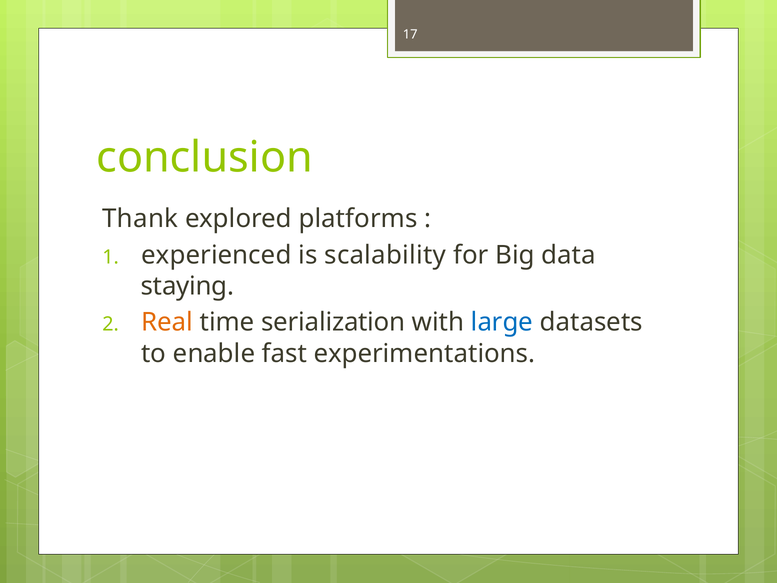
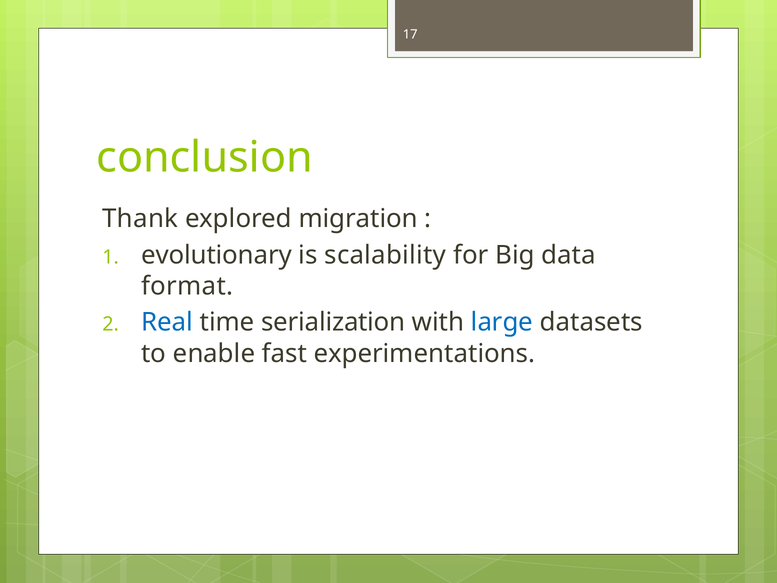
platforms: platforms -> migration (358, 219)
experienced: experienced -> evolutionary (216, 255)
staying: staying -> format (187, 286)
Real colour: orange -> blue (167, 322)
